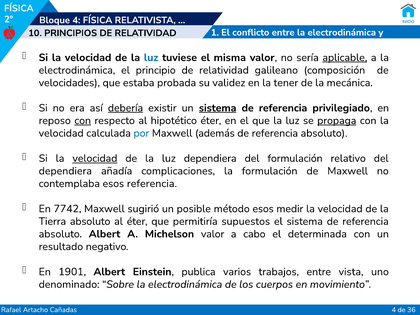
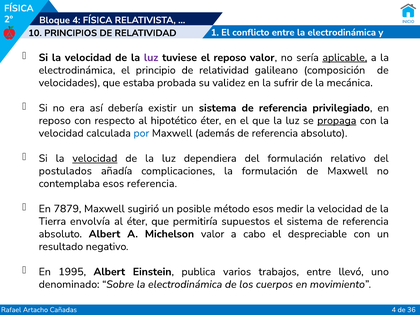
luz colour: blue -> purple (151, 58)
el misma: misma -> reposo (230, 58)
tener: tener -> sufrir (286, 83)
debería underline: present -> none (125, 108)
sistema underline: present -> none (218, 108)
con underline: present -> none (83, 121)
dependiera: dependiera -> postulados (65, 171)
7742: 7742 -> 7879 (67, 209)
Tierra absoluto: absoluto -> envolvía (90, 221)
determinada: determinada -> despreciable (317, 234)
1901: 1901 -> 1995 (72, 272)
vista: vista -> llevó (351, 272)
